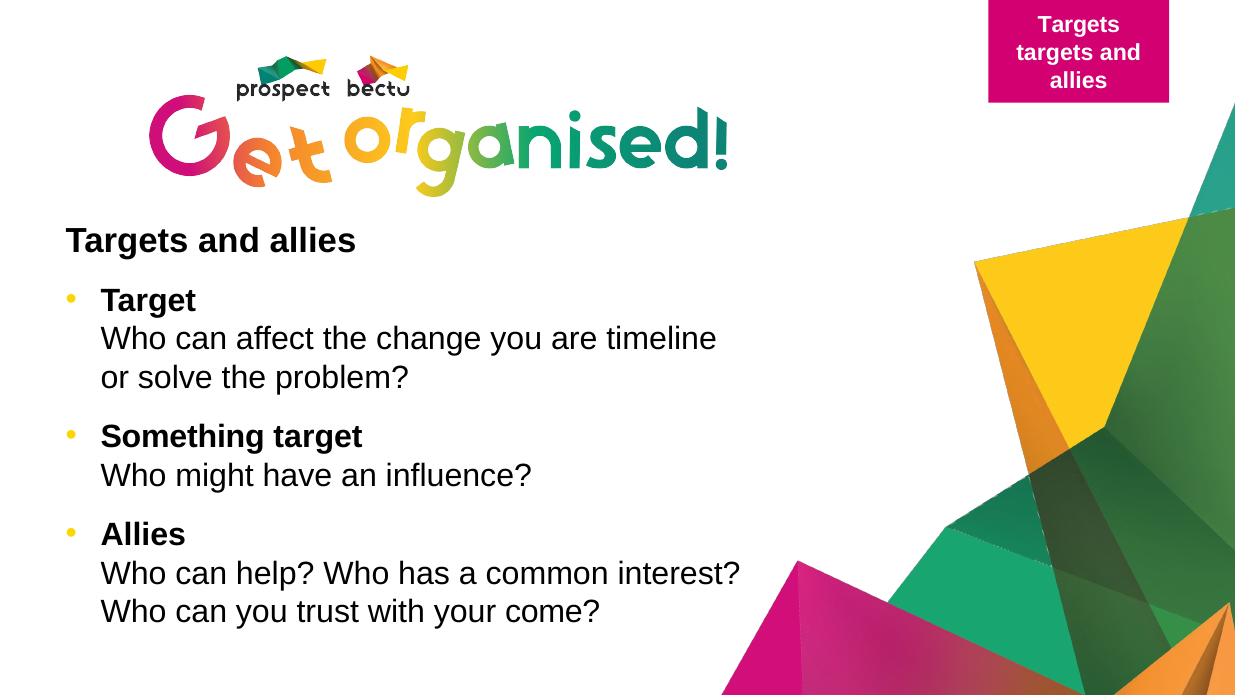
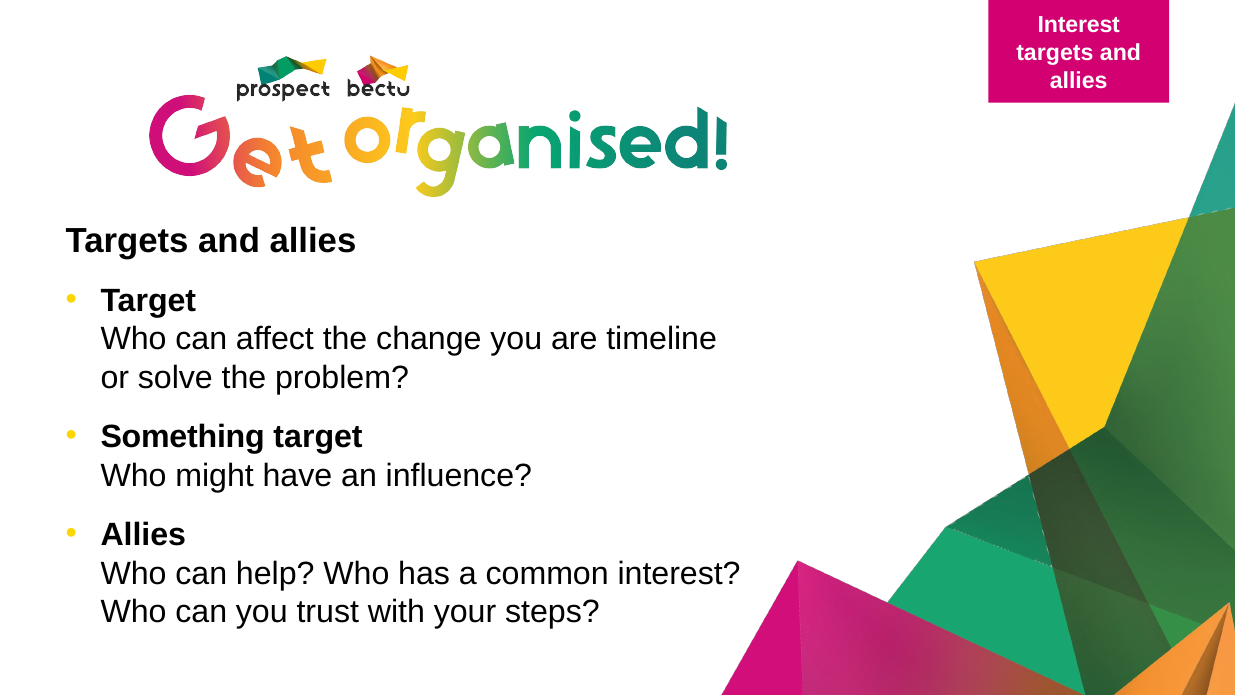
Targets: Targets -> Interest (1079, 25)
come: come -> steps (552, 612)
